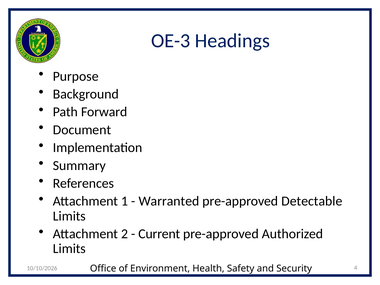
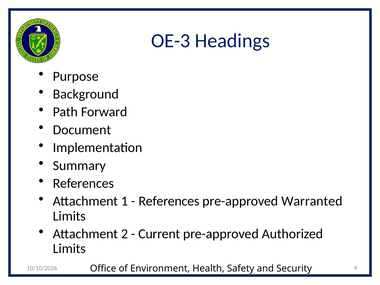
Warranted: Warranted -> References (169, 201)
Detectable: Detectable -> Warranted (312, 201)
